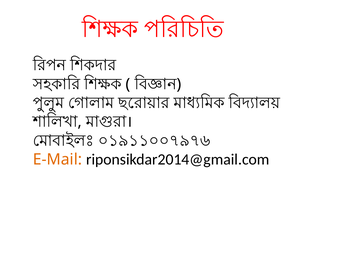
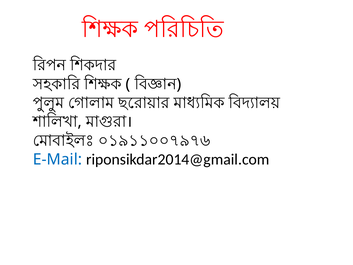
E-Mail colour: orange -> blue (57, 159)
